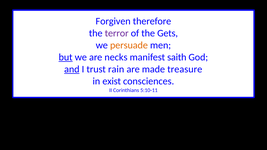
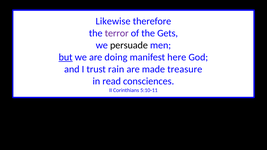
Forgiven: Forgiven -> Likewise (113, 21)
persuade colour: orange -> black (129, 45)
necks: necks -> doing (116, 57)
saith: saith -> here (177, 57)
and underline: present -> none (72, 69)
exist: exist -> read (112, 81)
